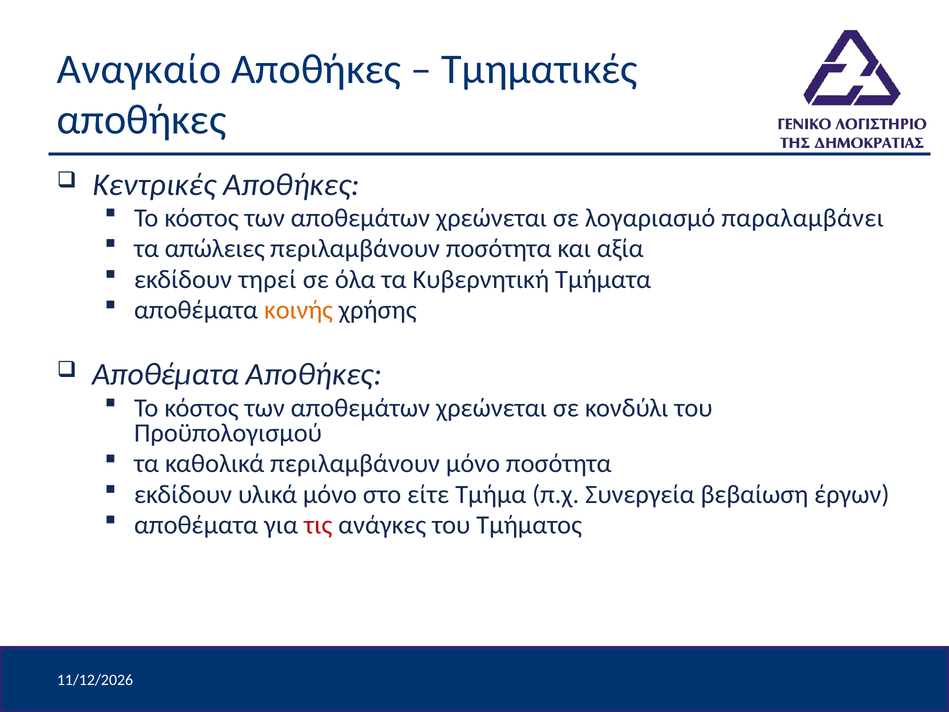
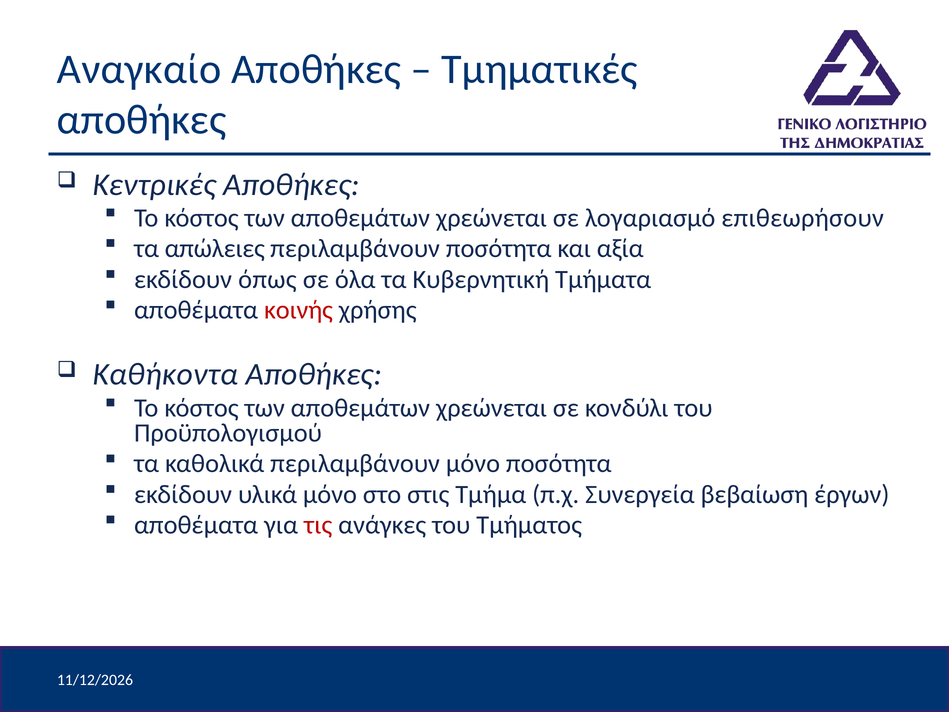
παραλαμβάνει: παραλαμβάνει -> επιθεωρήσουν (803, 218)
τηρεί: τηρεί -> όπως (267, 279)
κοινής colour: orange -> red (298, 310)
Αποθέματα: Αποθέματα -> Καθήκοντα (165, 374)
είτε: είτε -> στις (428, 494)
